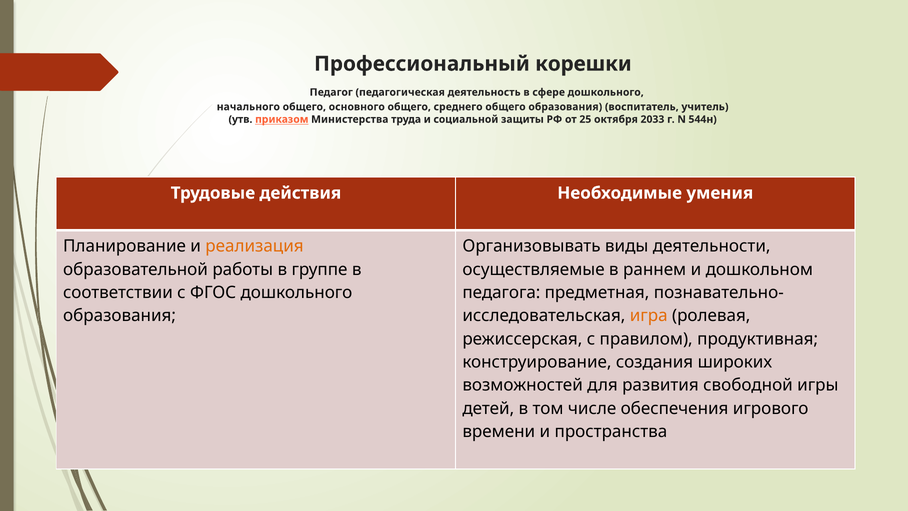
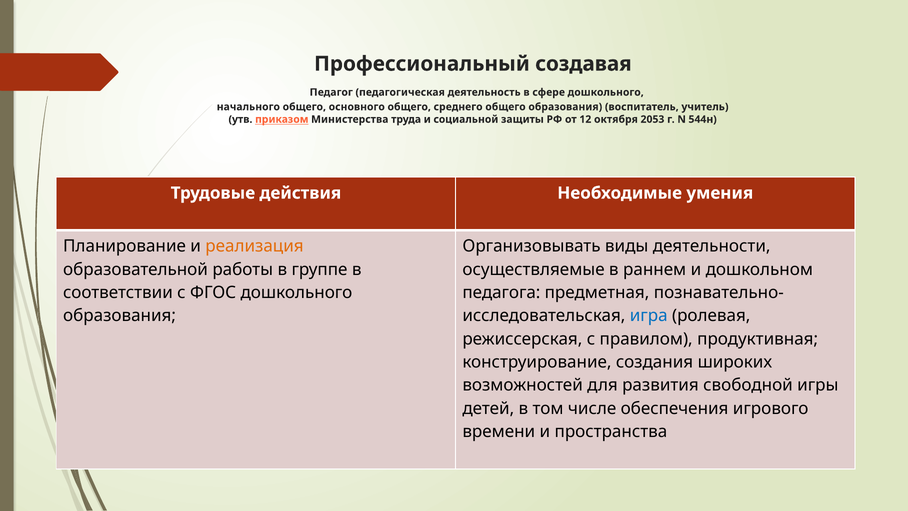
корешки: корешки -> создавая (583, 64)
25: 25 -> 12 (585, 119)
2033: 2033 -> 2053 (652, 119)
игра colour: orange -> blue (649, 316)
